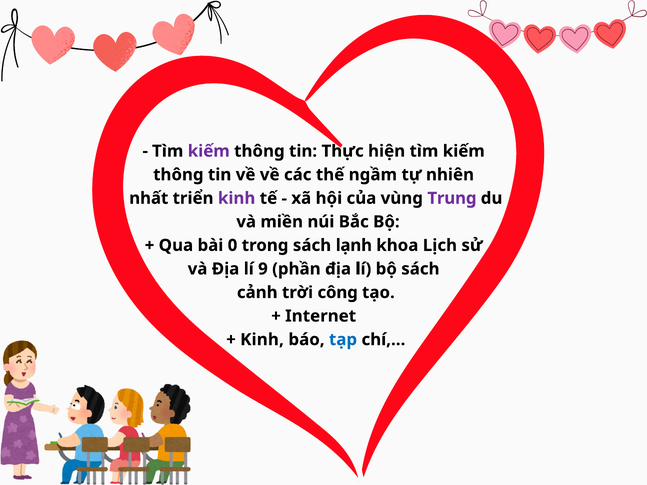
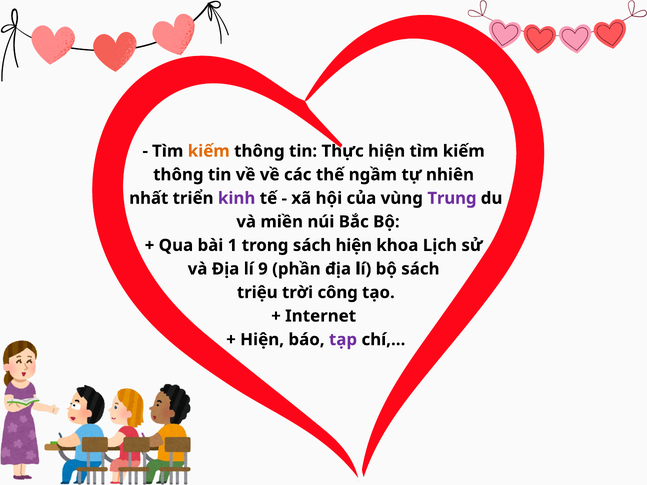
kiếm colour: purple -> orange (209, 151)
0: 0 -> 1 (233, 245)
sách lạnh: lạnh -> hiện (354, 245)
cảnh: cảnh -> triệu (257, 293)
Kinh: Kinh -> Hiện (262, 340)
tạp colour: blue -> purple (343, 340)
